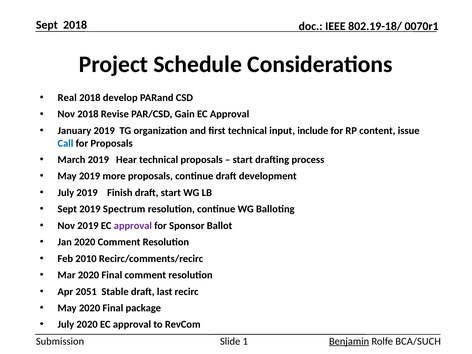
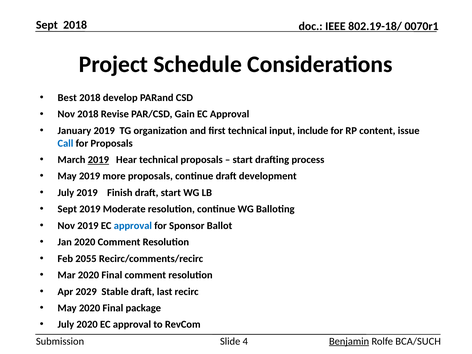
Real: Real -> Best (67, 98)
2019 underline: none -> present (98, 160)
Spectrum: Spectrum -> Moderate (124, 209)
approval colour: purple -> blue (133, 226)
2010: 2010 -> 2055 (86, 259)
2051: 2051 -> 2029 (86, 292)
1: 1 -> 4 (245, 341)
